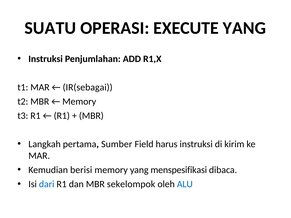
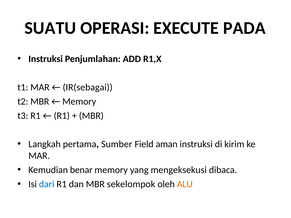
EXECUTE YANG: YANG -> PADA (244, 28)
harus: harus -> aman (167, 144)
berisi: berisi -> benar (81, 170)
menspesifikasi: menspesifikasi -> mengeksekusi (179, 170)
ALU colour: blue -> orange (185, 184)
